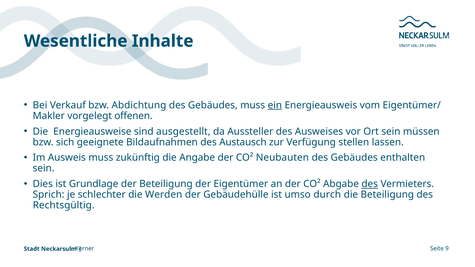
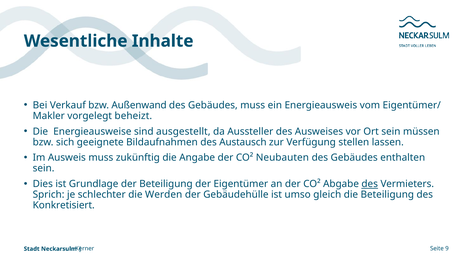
Abdichtung: Abdichtung -> Außenwand (139, 105)
ein underline: present -> none (275, 105)
offenen: offenen -> beheizt (133, 116)
durch: durch -> gleich (327, 195)
Rechtsgültig: Rechtsgültig -> Konkretisiert (64, 206)
